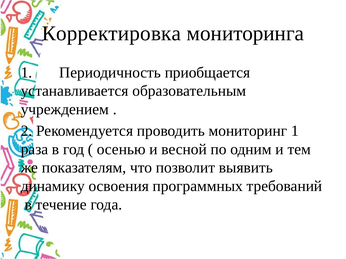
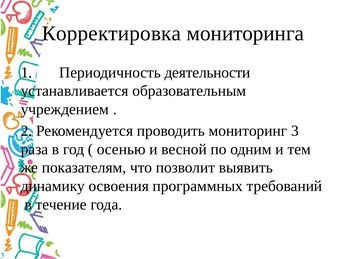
приобщается: приобщается -> деятельности (208, 73)
мониторинг 1: 1 -> 3 (295, 131)
